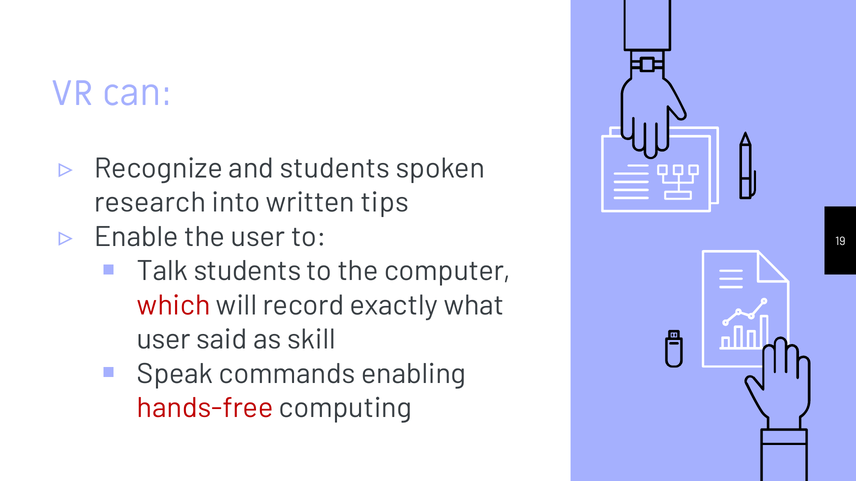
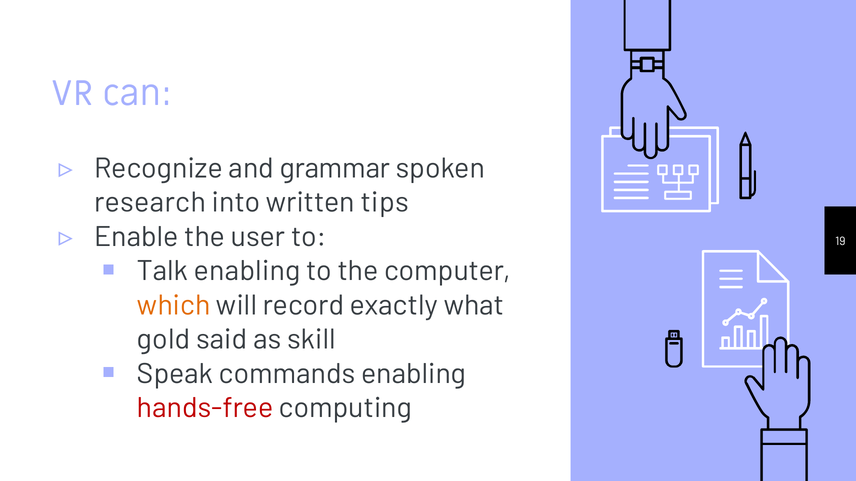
and students: students -> grammar (335, 169)
Talk students: students -> enabling (247, 271)
which colour: red -> orange (174, 306)
user: user -> gold (164, 340)
